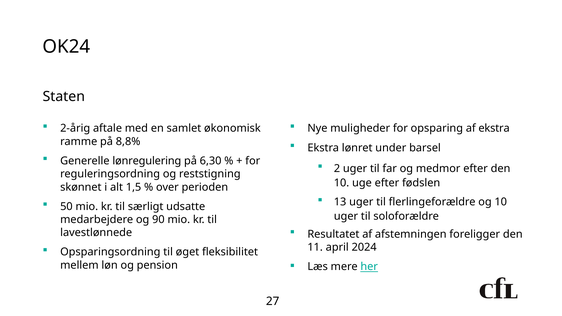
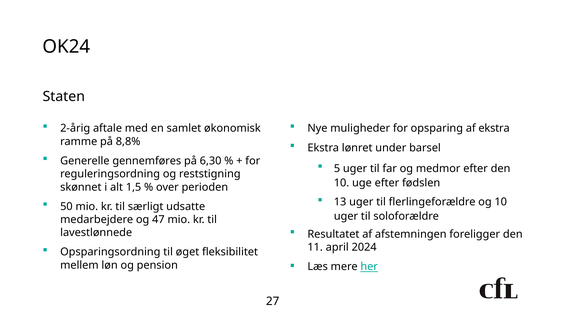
lønregulering: lønregulering -> gennemføres (147, 161)
2: 2 -> 5 (337, 168)
90: 90 -> 47 (158, 220)
